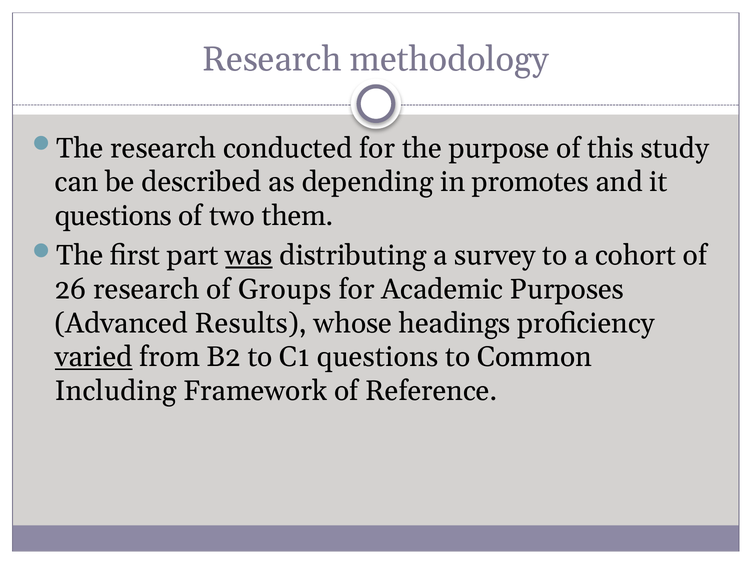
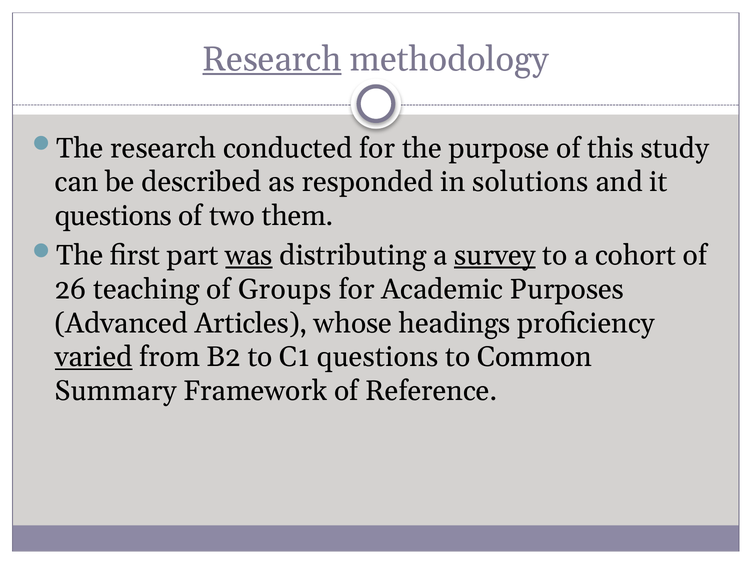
Research underline: none -> present (272, 59)
depending: depending -> responded (367, 182)
promotes: promotes -> solutions (530, 182)
survey underline: none -> present (495, 255)
26 research: research -> teaching (146, 289)
Results: Results -> Articles (251, 323)
Including: Including -> Summary (116, 391)
